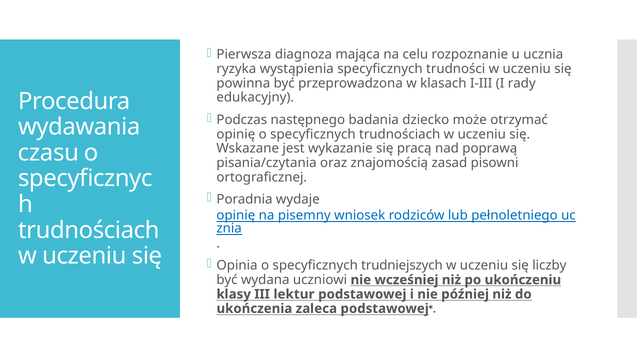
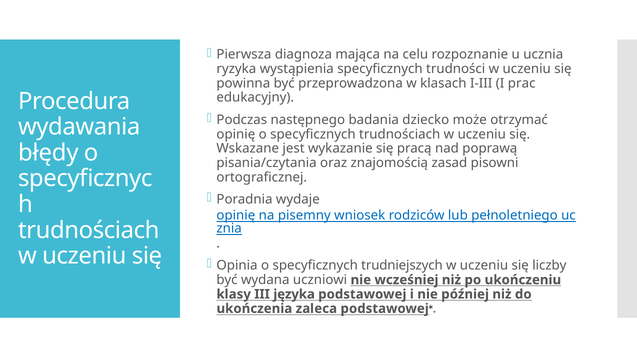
rady: rady -> prac (522, 83)
czasu: czasu -> błędy (48, 153)
lektur: lektur -> języka (294, 294)
